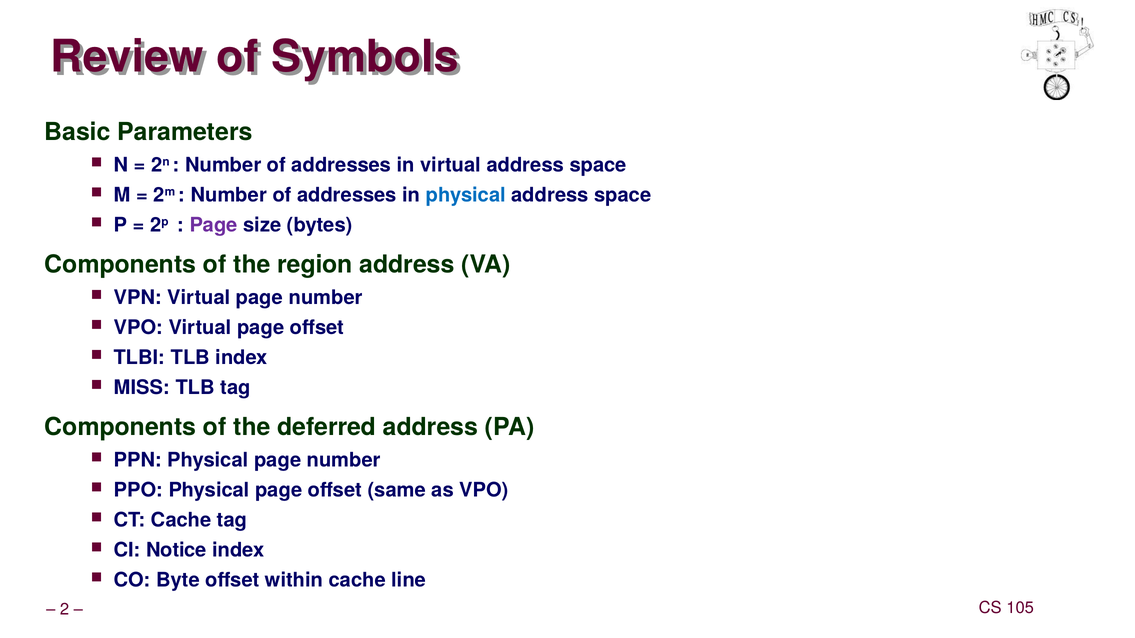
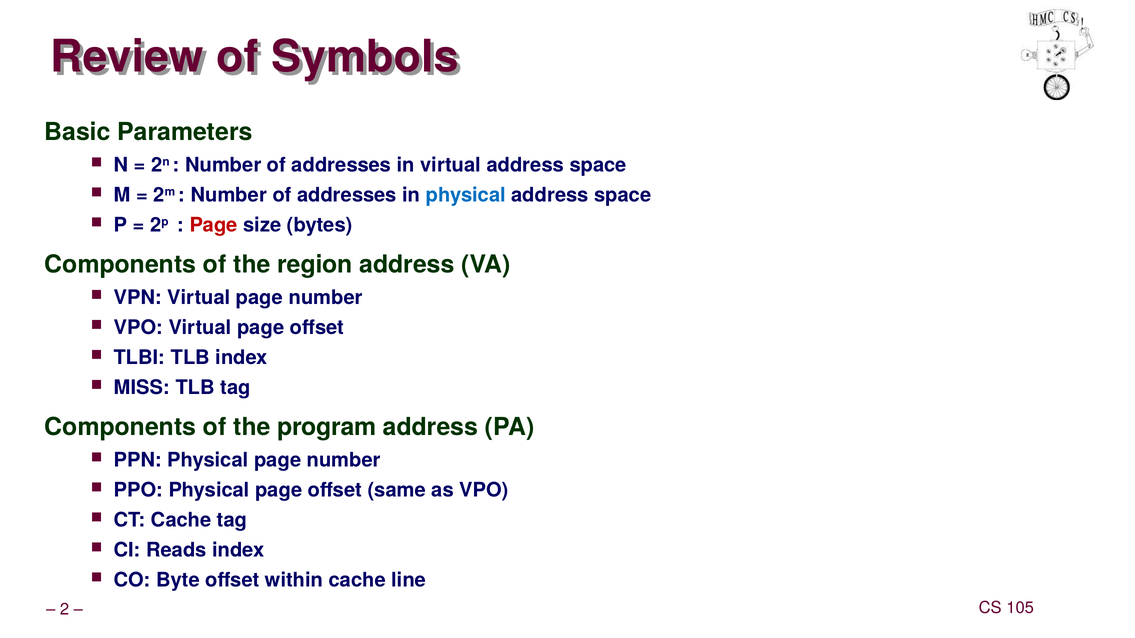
Page colour: purple -> red (214, 226)
deferred: deferred -> program (327, 427)
Notice: Notice -> Reads (176, 551)
